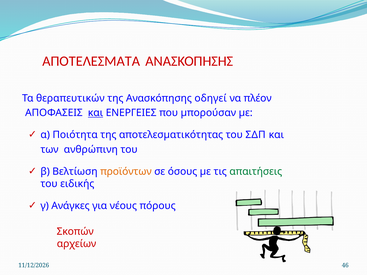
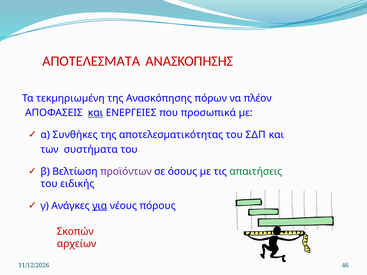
θεραπευτικών: θεραπευτικών -> τεκµηριωµένη (70, 98)
οδηγεί: οδηγεί -> πόρων (211, 98)
µπορούσαν: µπορούσαν -> προσωπικά (208, 113)
Ποιότητα: Ποιότητα -> Συνθήκες (75, 135)
ανθρώπινη: ανθρώπινη -> συστήµατα (91, 150)
προϊόντων colour: orange -> purple (126, 172)
για underline: none -> present (100, 206)
